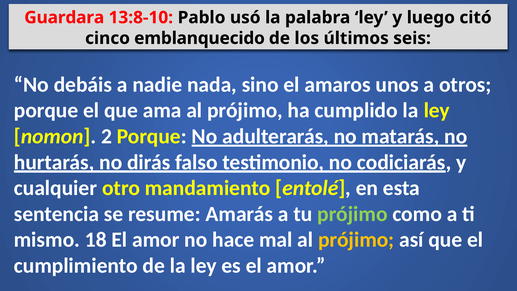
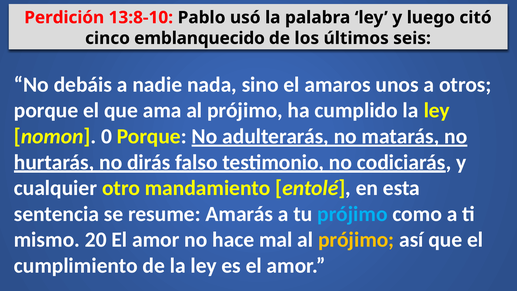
Guardara: Guardara -> Perdición (64, 18)
2: 2 -> 0 (106, 136)
prójimo colour: light green -> light blue (352, 214)
18: 18 -> 20 (96, 240)
